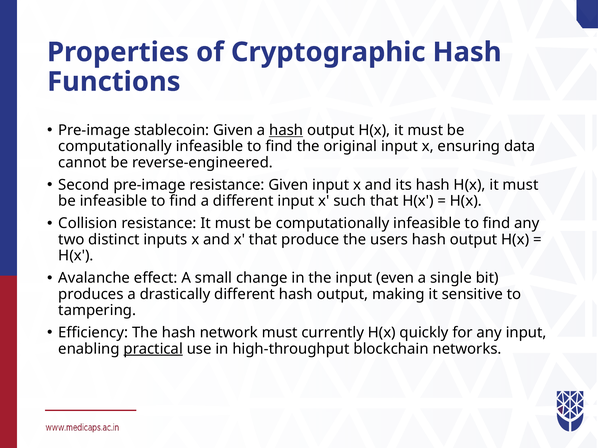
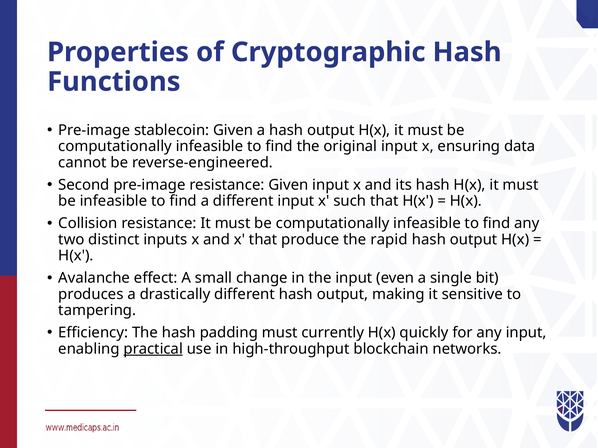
hash underline: present -> none (286, 130)
users: users -> rapid (389, 240)
network: network -> padding (229, 333)
